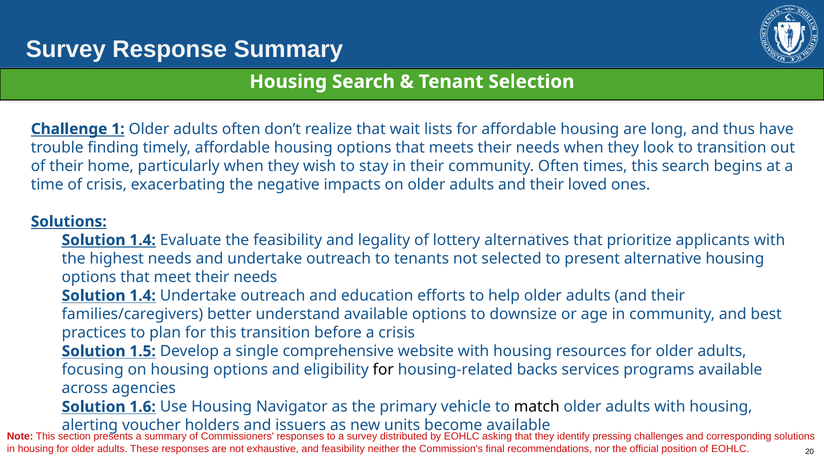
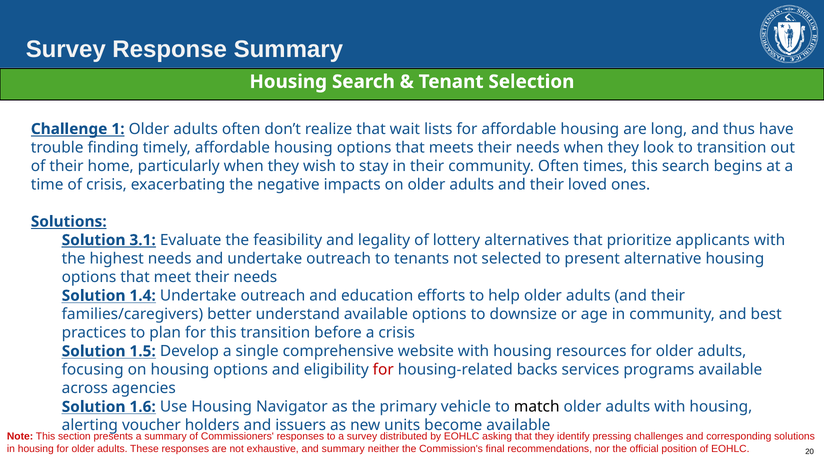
1.4: 1.4 -> 3.1 (143, 240)
for colour: black -> red (383, 370)
and feasibility: feasibility -> summary (343, 449)
